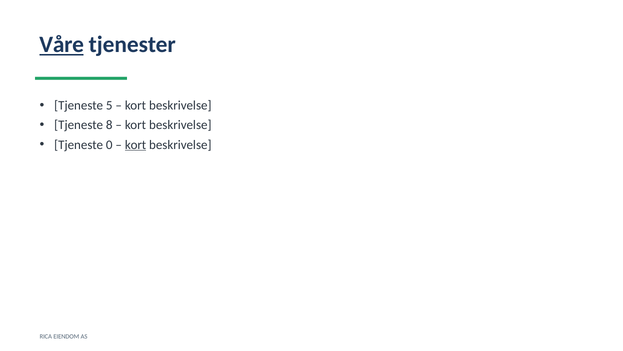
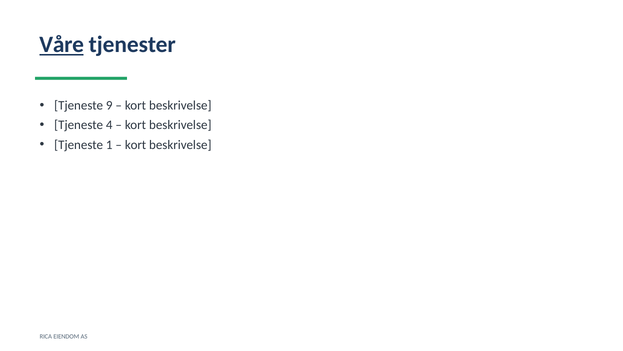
5: 5 -> 9 (109, 106)
8: 8 -> 4 (109, 125)
0: 0 -> 1 (109, 144)
kort underline: present -> none (136, 144)
